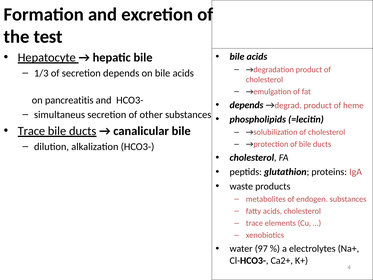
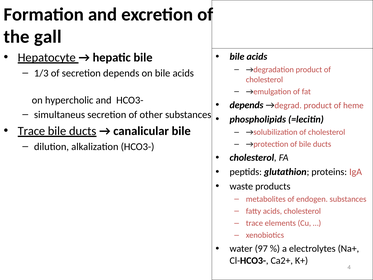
test: test -> gall (48, 37)
pancreatitis: pancreatitis -> hypercholic (69, 100)
